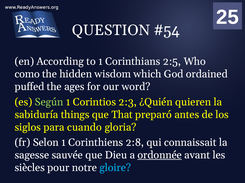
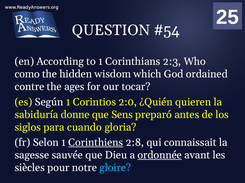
2:5: 2:5 -> 2:3 (172, 62)
puffed: puffed -> contre (30, 87)
word: word -> tocar (136, 87)
Según colour: light green -> white (49, 102)
2:3: 2:3 -> 2:0 (128, 102)
things: things -> donne (75, 115)
That: That -> Sens (122, 115)
Corinthiens underline: none -> present (96, 143)
